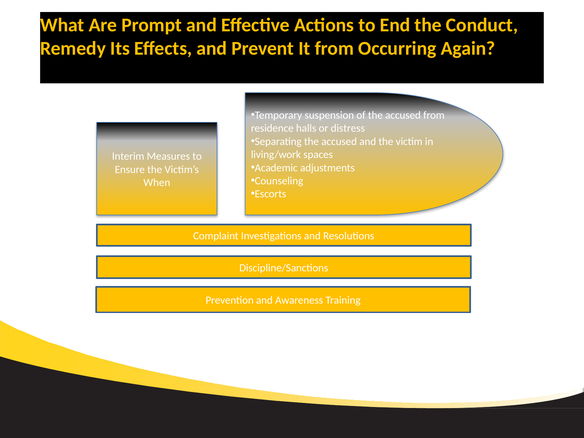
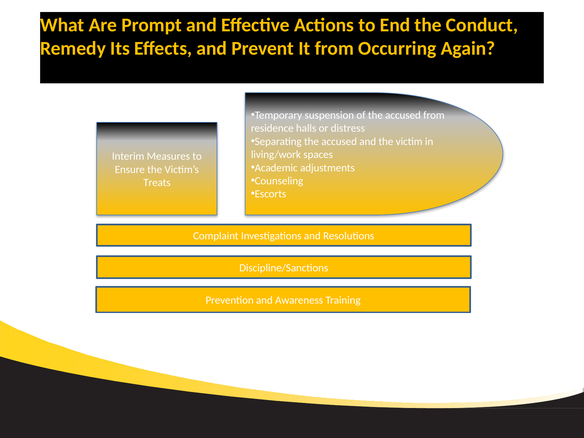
When: When -> Treats (157, 183)
